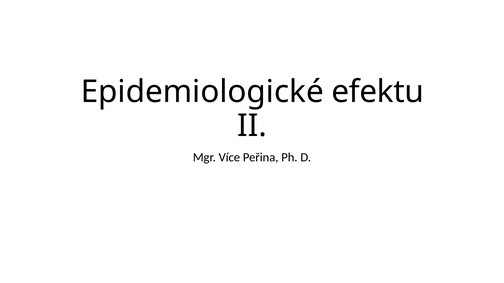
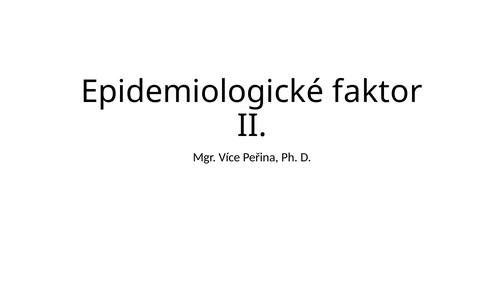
efektu: efektu -> faktor (377, 92)
